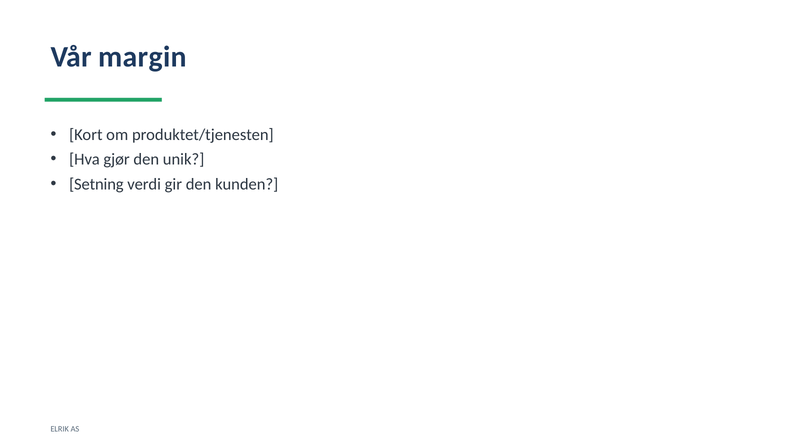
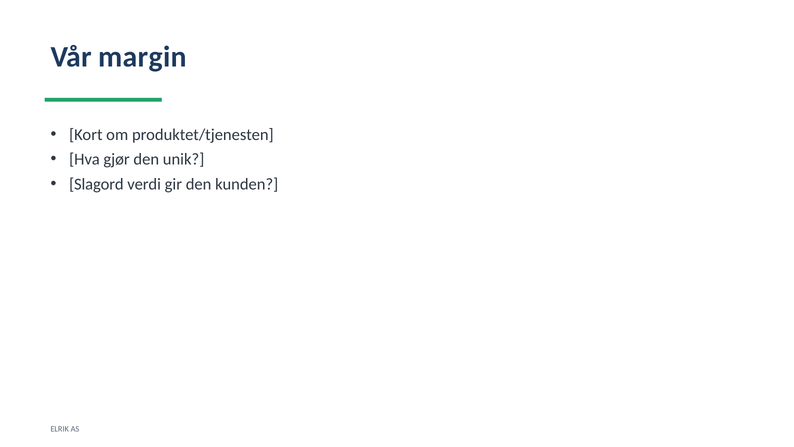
Setning: Setning -> Slagord (96, 184)
